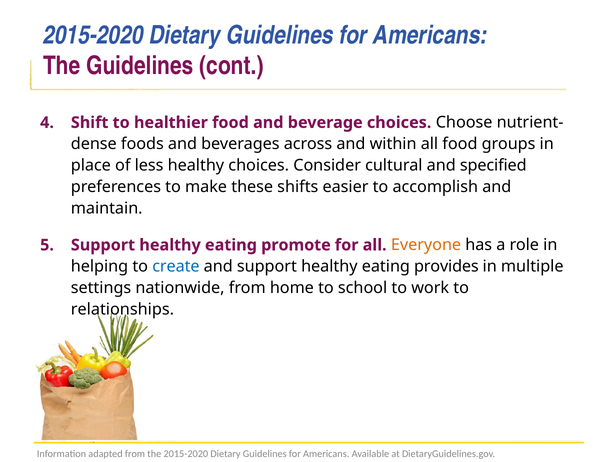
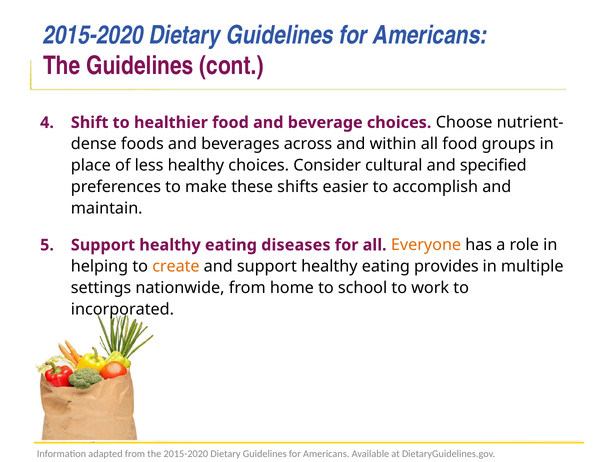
promote: promote -> diseases (296, 245)
create colour: blue -> orange (176, 266)
relationships: relationships -> incorporated (122, 309)
